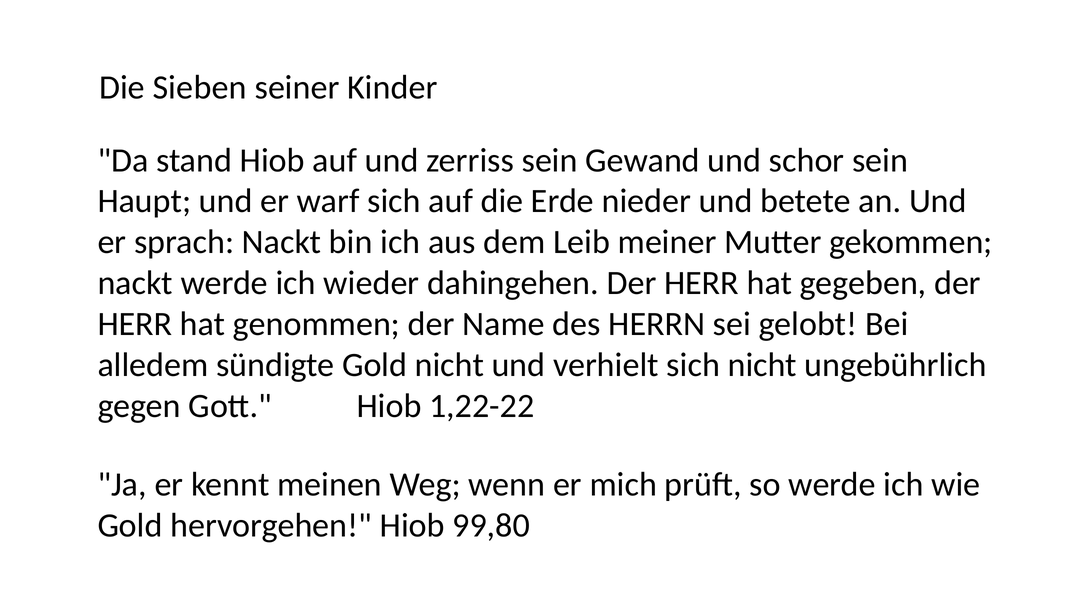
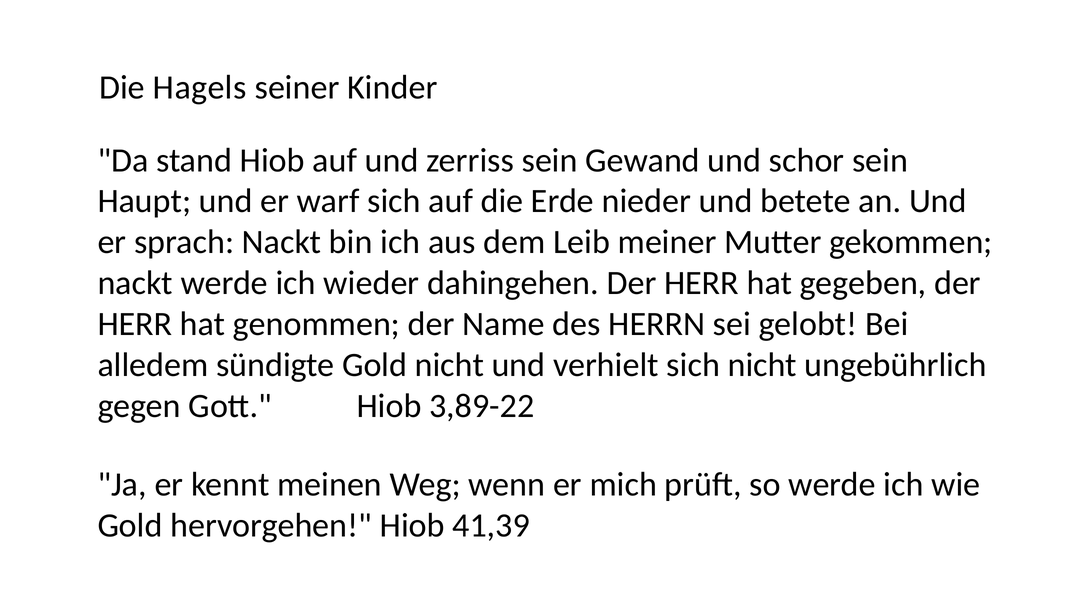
Sieben: Sieben -> Hagels (200, 88)
1,22-22: 1,22-22 -> 3,89-22 (482, 406)
99,80: 99,80 -> 41,39 (491, 526)
